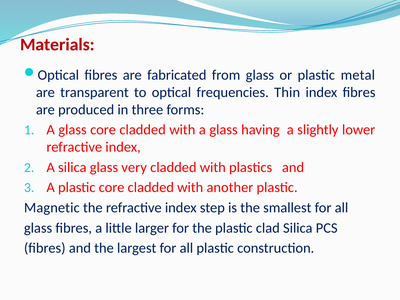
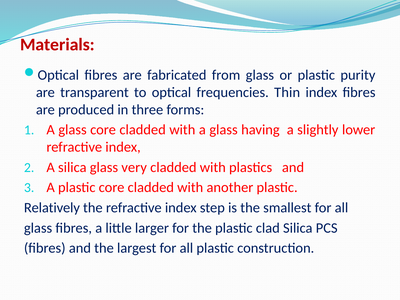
metal: metal -> purity (358, 75)
Magnetic: Magnetic -> Relatively (52, 208)
